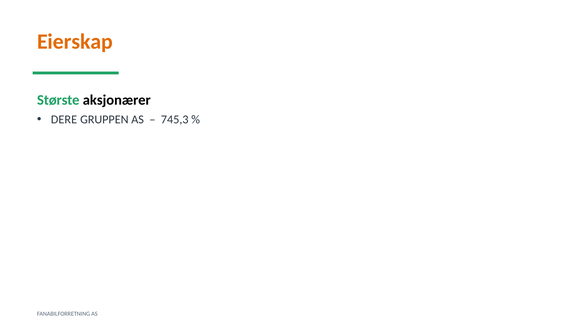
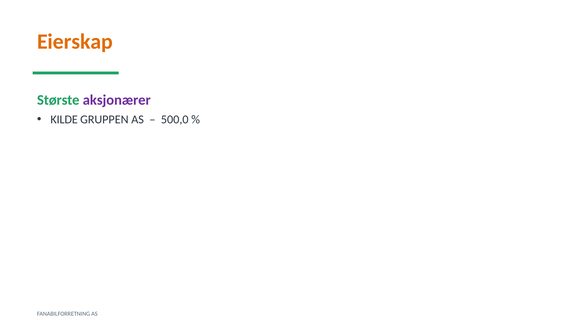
aksjonærer colour: black -> purple (117, 100)
DERE: DERE -> KILDE (64, 120)
745,3: 745,3 -> 500,0 (175, 120)
